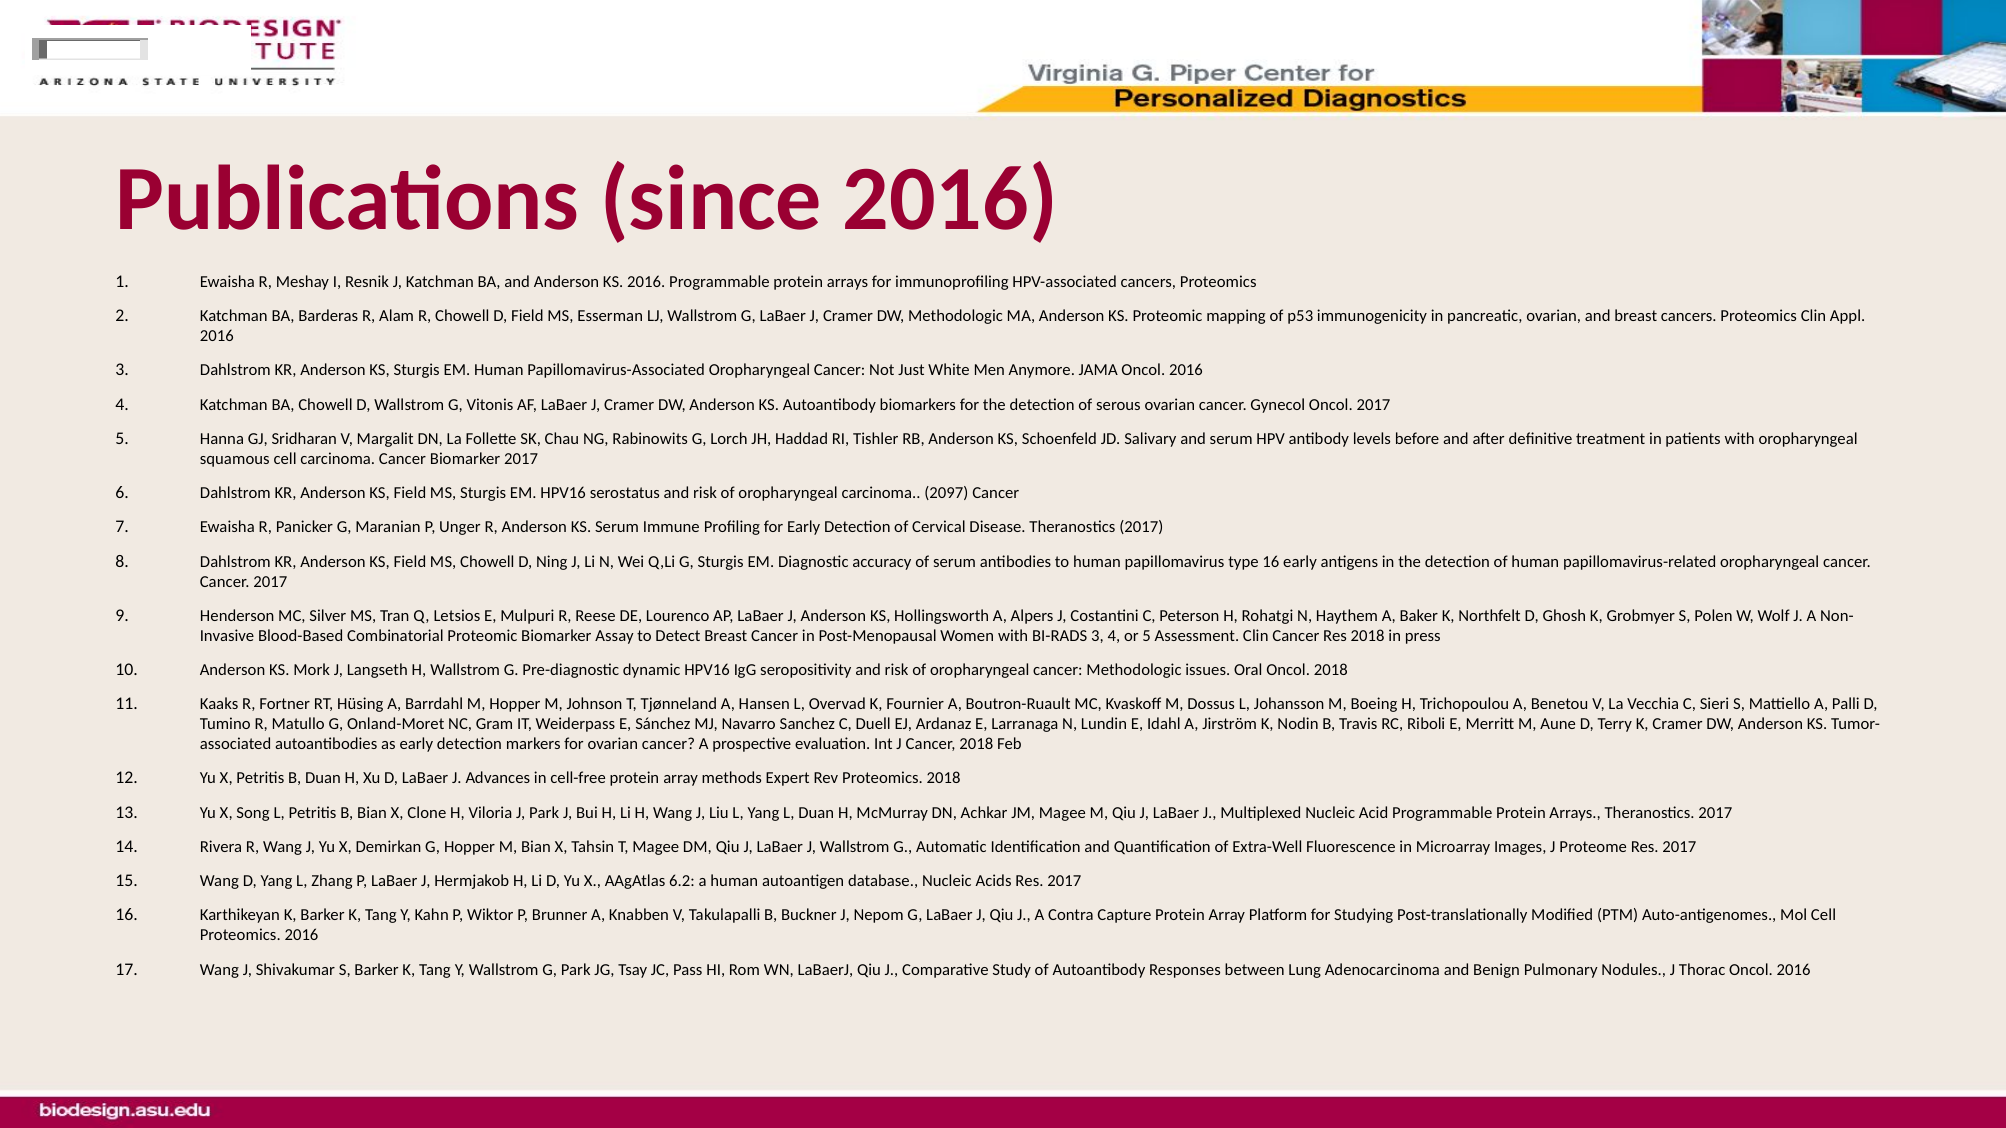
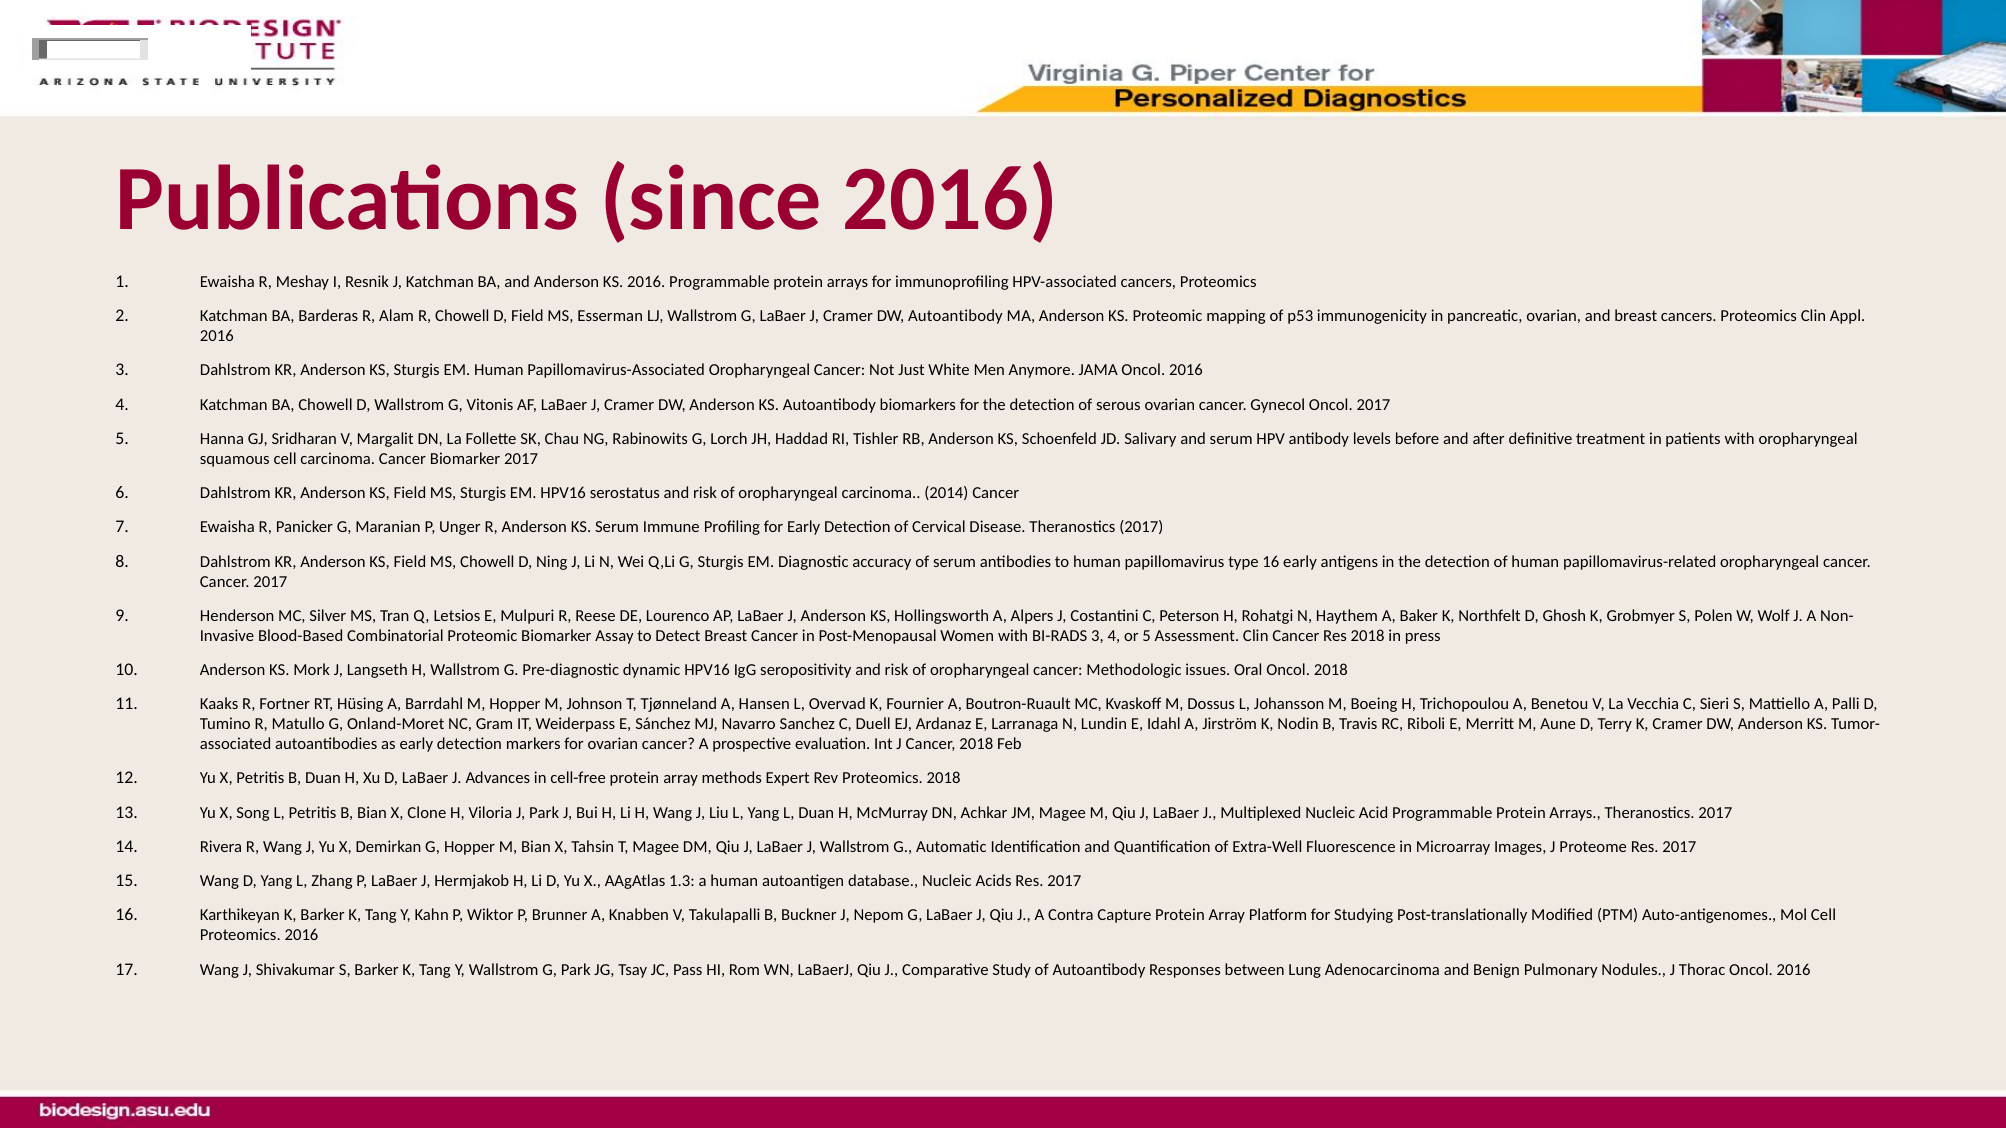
DW Methodologic: Methodologic -> Autoantibody (955, 316)
2097: 2097 -> 2014 (946, 493)
6.2: 6.2 -> 1.3 (682, 881)
